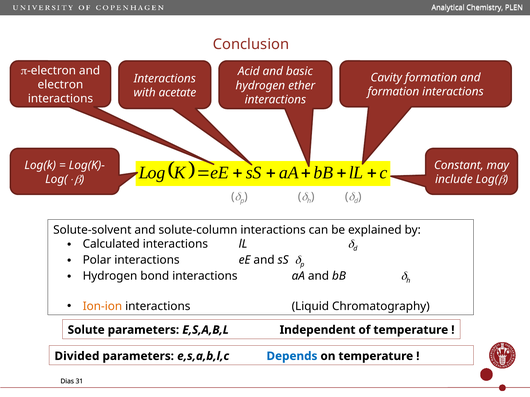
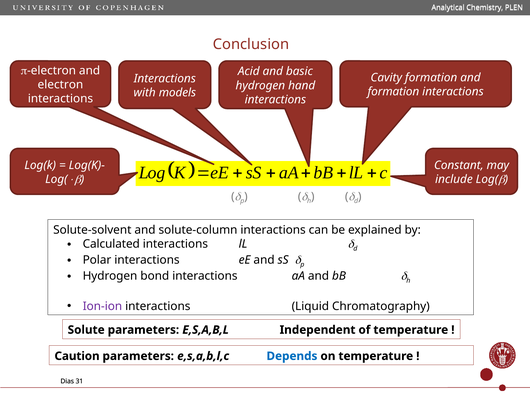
ether: ether -> hand (302, 86)
acetate: acetate -> models (177, 93)
Ion-ion colour: orange -> purple (102, 307)
Divided: Divided -> Caution (77, 357)
